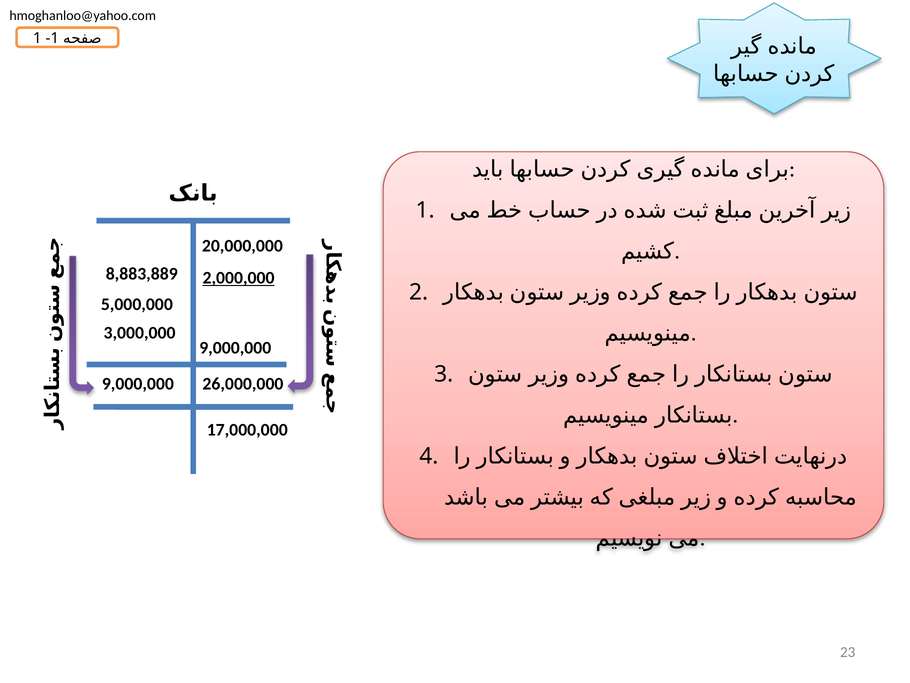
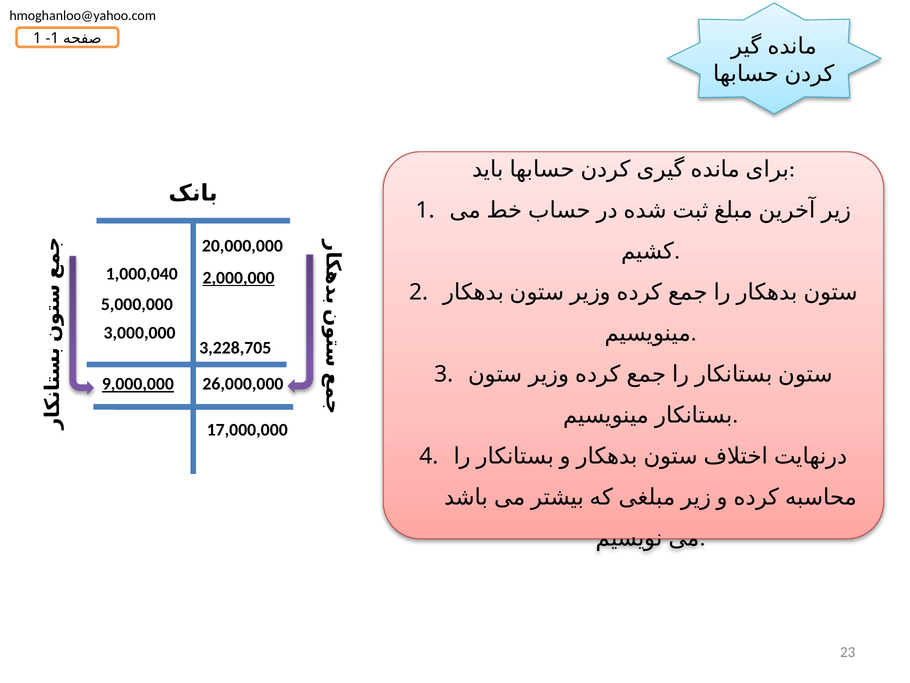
8,883,889: 8,883,889 -> 1,000,040 (142, 274)
9,000,000: 9,000,000 -> 3,228,705 (235, 348)
9,000,000 underline: none -> present (138, 384)
